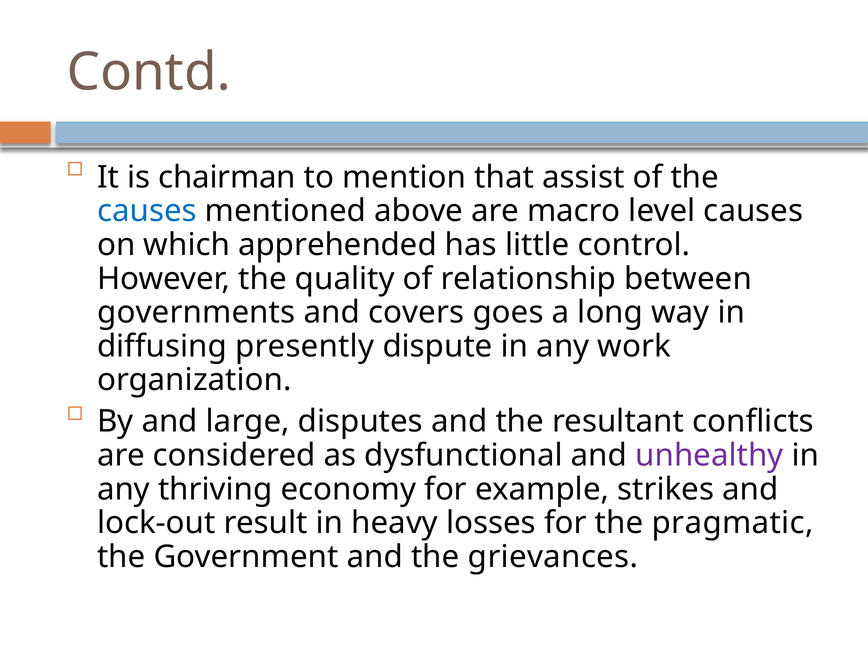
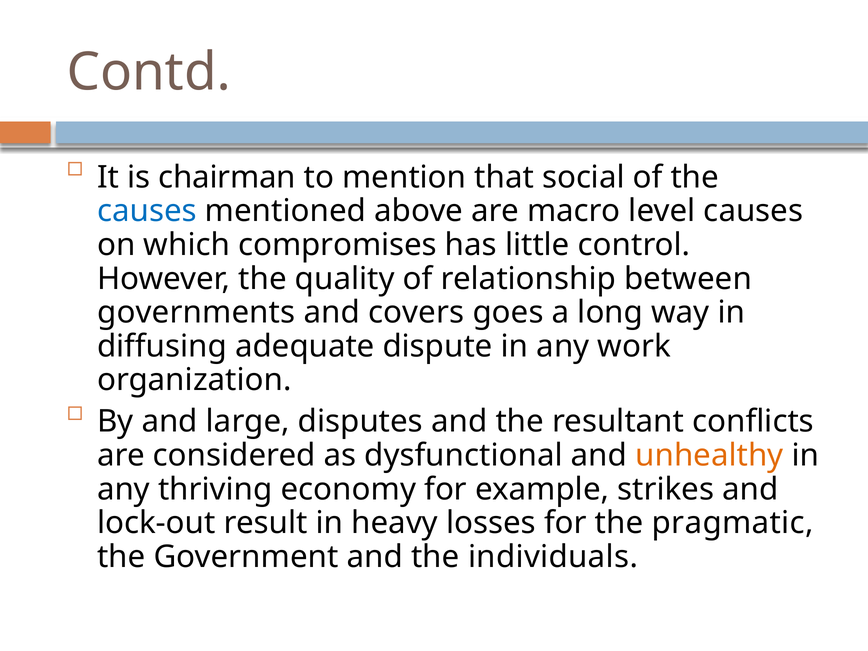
assist: assist -> social (583, 177)
apprehended: apprehended -> compromises (338, 245)
presently: presently -> adequate (305, 346)
unhealthy colour: purple -> orange (709, 455)
grievances: grievances -> individuals (553, 557)
